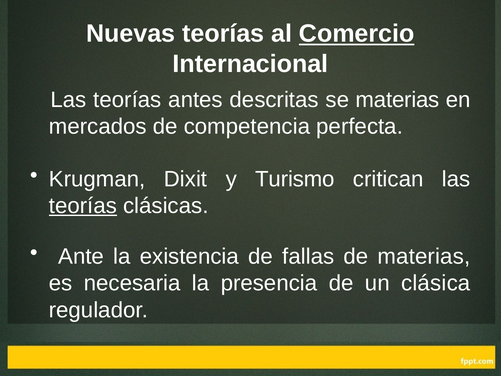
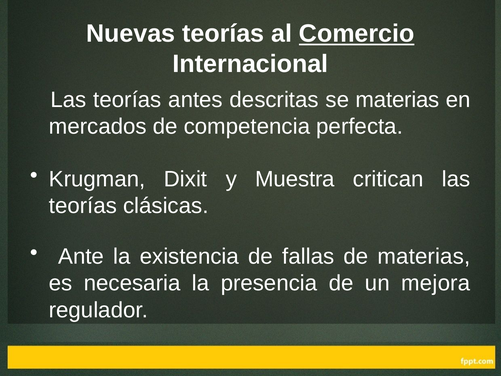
Turismo: Turismo -> Muestra (295, 179)
teorías underline: present -> none (83, 206)
clásica: clásica -> mejora (436, 283)
